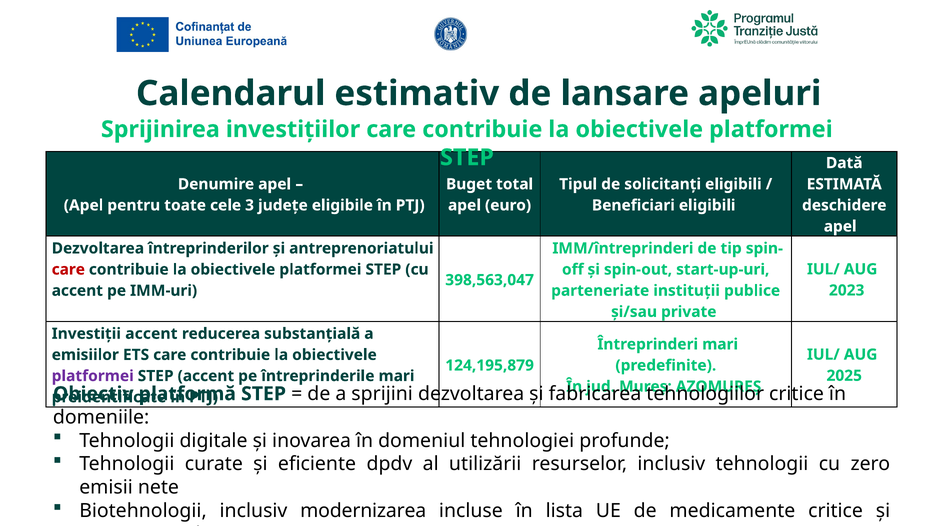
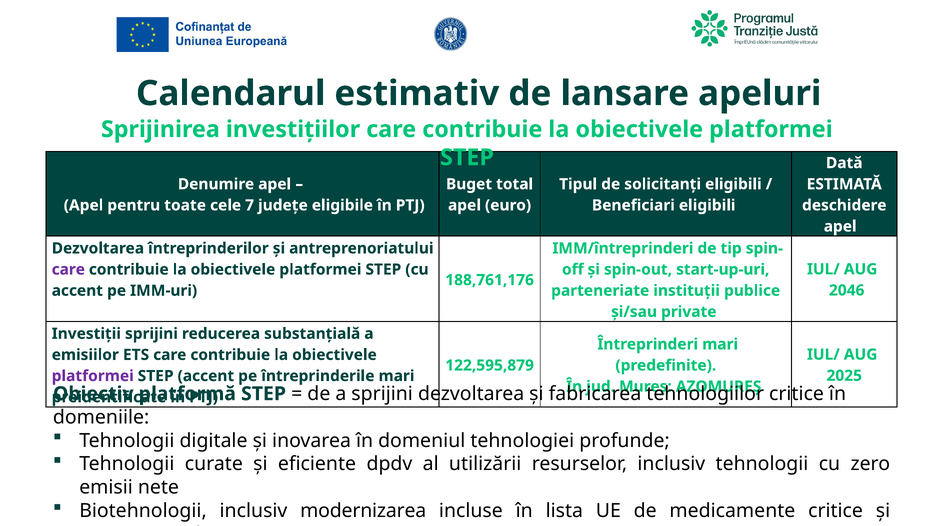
3: 3 -> 7 (250, 205)
care colour: red -> purple (68, 269)
398,563,047: 398,563,047 -> 188,761,176 (490, 280)
2023: 2023 -> 2046 (847, 290)
Investiții accent: accent -> sprijini (151, 333)
124,195,879: 124,195,879 -> 122,595,879 (490, 365)
